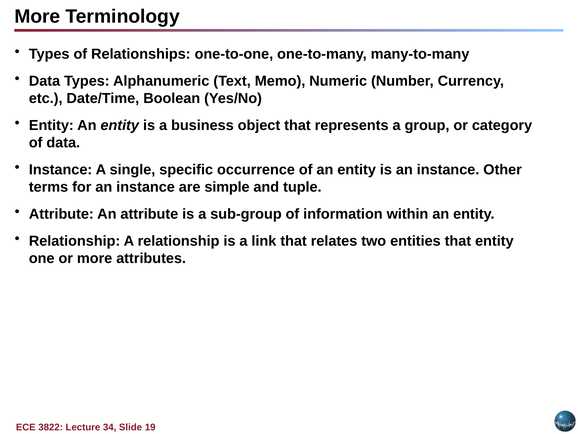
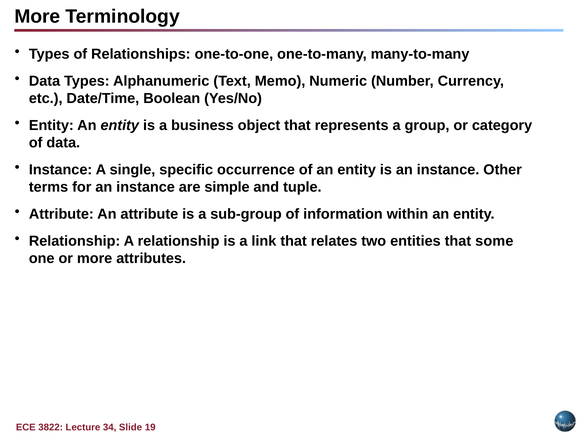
that entity: entity -> some (494, 241)
